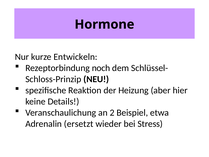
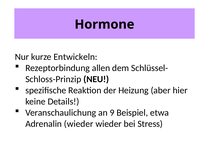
noch: noch -> allen (101, 68)
2: 2 -> 9 (112, 112)
Adrenalin ersetzt: ersetzt -> wieder (79, 124)
